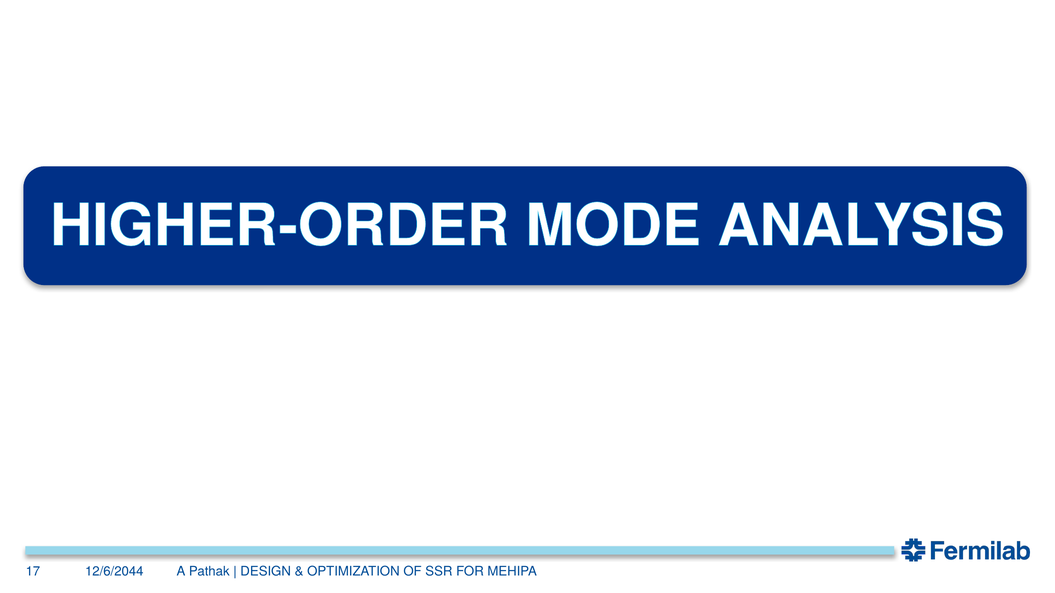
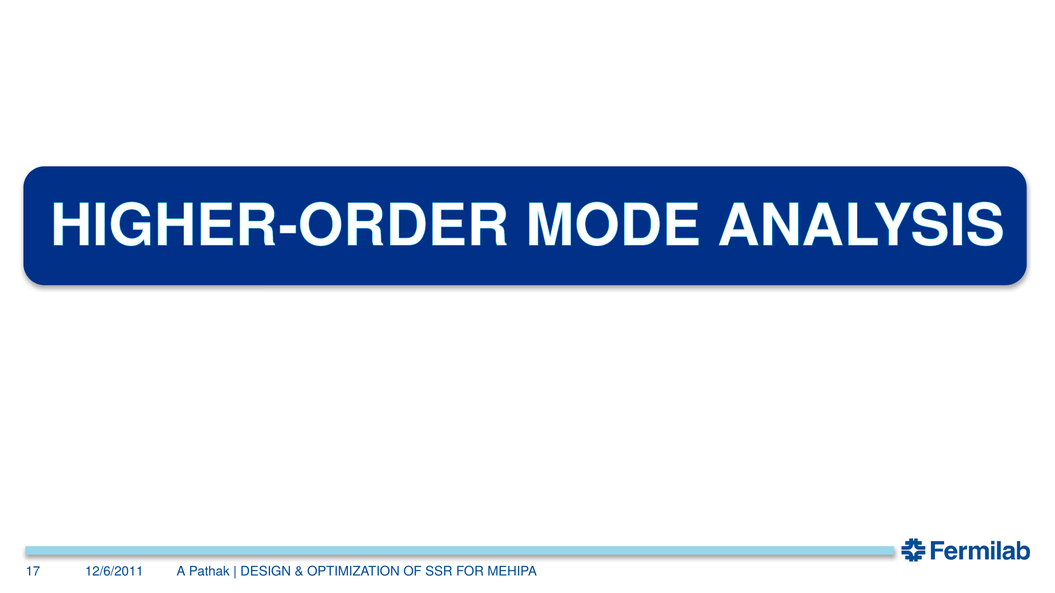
12/6/2044: 12/6/2044 -> 12/6/2011 (114, 572)
